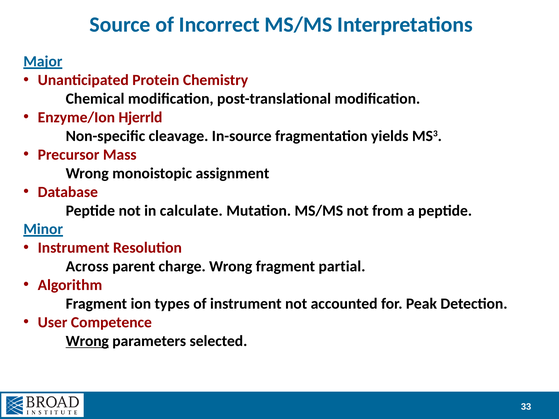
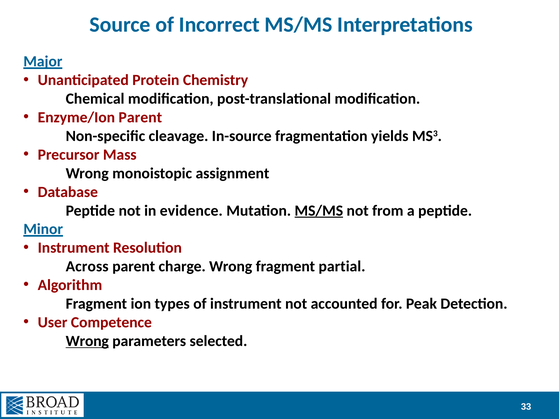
Enzyme/Ion Hjerrld: Hjerrld -> Parent (140, 117)
calculate: calculate -> evidence (191, 211)
MS/MS underline: none -> present (319, 211)
